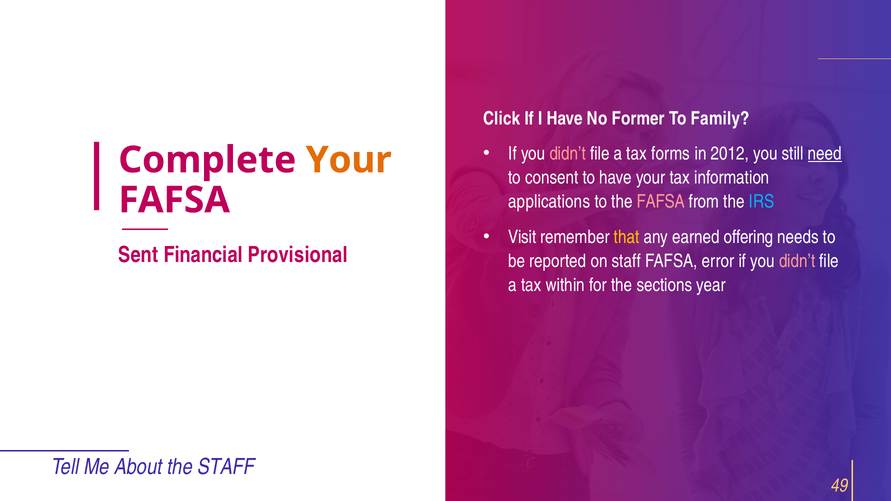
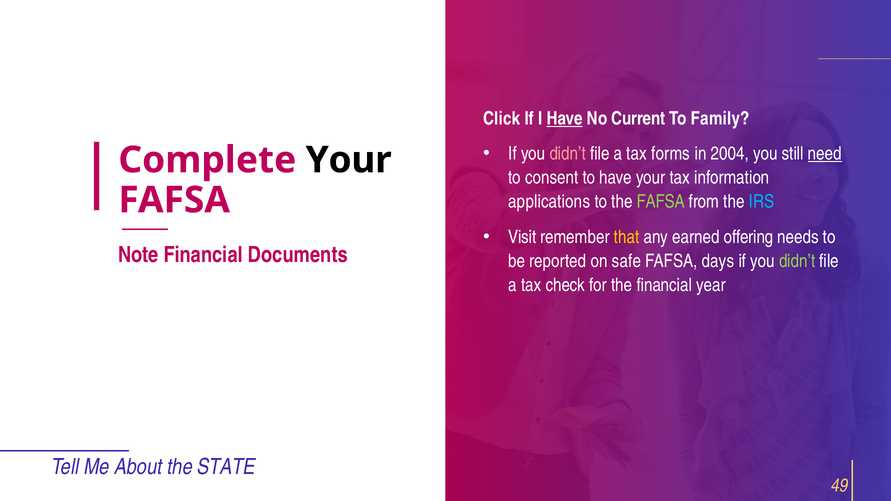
Have underline: none -> present (565, 119)
Former: Former -> Current (638, 119)
2012: 2012 -> 2004 (730, 154)
Your colour: orange -> black (349, 160)
FAFSA colour: pink -> light green (661, 202)
Sent: Sent -> Note (138, 255)
Provisional: Provisional -> Documents (298, 255)
on staff: staff -> safe (626, 261)
error: error -> days (718, 261)
didn’t colour: pink -> light green (797, 261)
within: within -> check (565, 285)
the sections: sections -> financial (664, 285)
the STAFF: STAFF -> STATE (226, 467)
